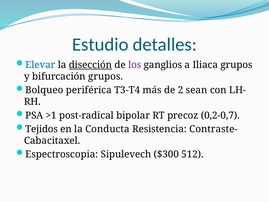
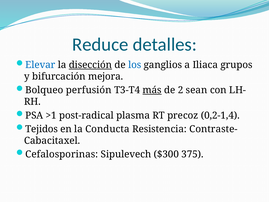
Estudio: Estudio -> Reduce (100, 44)
los colour: purple -> blue (135, 65)
bifurcación grupos: grupos -> mejora (106, 76)
periférica: periférica -> perfusión (89, 90)
más underline: none -> present (152, 90)
bipolar: bipolar -> plasma (133, 115)
0,2-0,7: 0,2-0,7 -> 0,2-1,4 (220, 115)
Espectroscopia: Espectroscopia -> Cefalosporinas (62, 154)
512: 512 -> 375 (192, 154)
